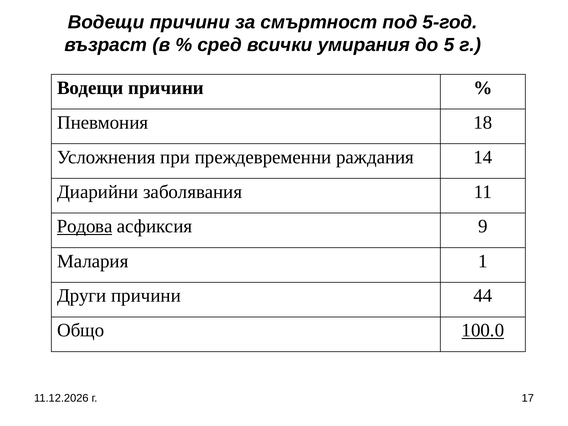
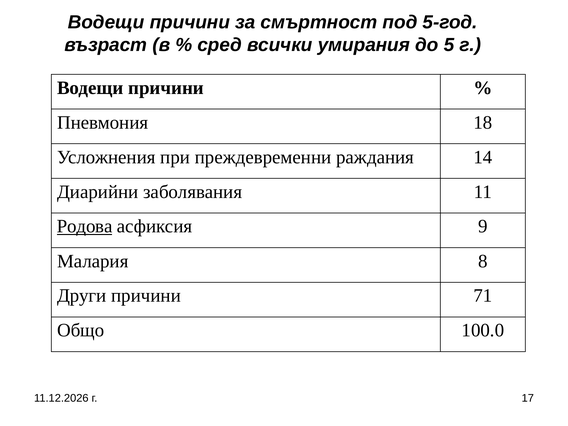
1: 1 -> 8 (483, 261)
44: 44 -> 71 (483, 296)
100.0 underline: present -> none (483, 330)
